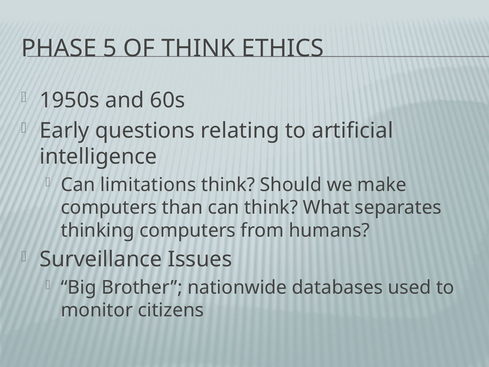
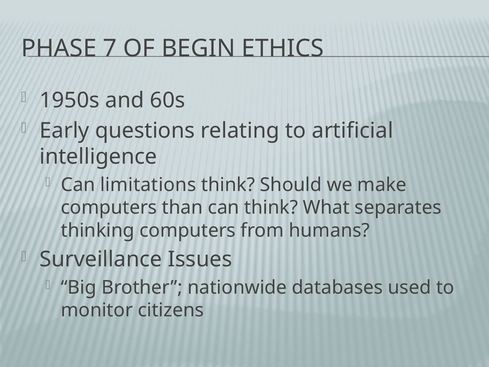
5: 5 -> 7 (110, 49)
OF THINK: THINK -> BEGIN (198, 49)
